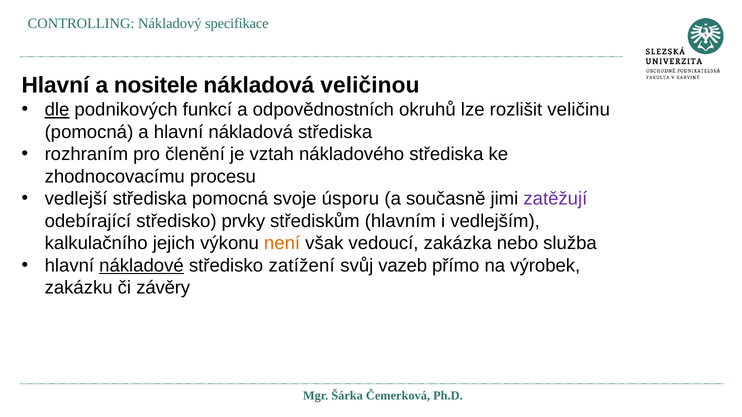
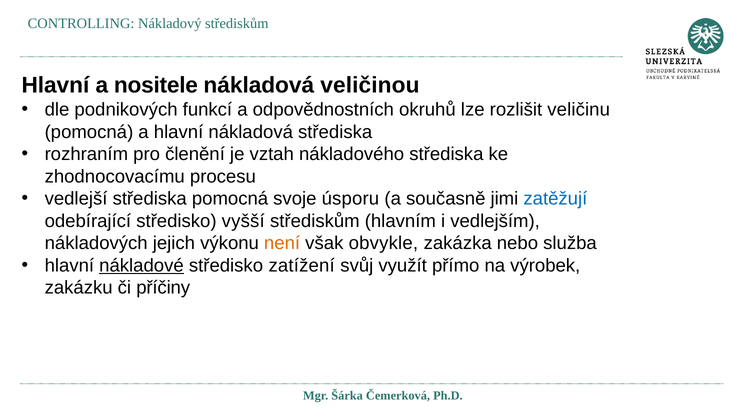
Nákladový specifikace: specifikace -> střediskům (237, 23)
dle underline: present -> none (57, 110)
zatěžují colour: purple -> blue (555, 199)
prvky: prvky -> vyšší (243, 221)
kalkulačního: kalkulačního -> nákladových (96, 243)
vedoucí: vedoucí -> obvykle (383, 243)
vazeb: vazeb -> využít (403, 266)
závěry: závěry -> příčiny (163, 288)
